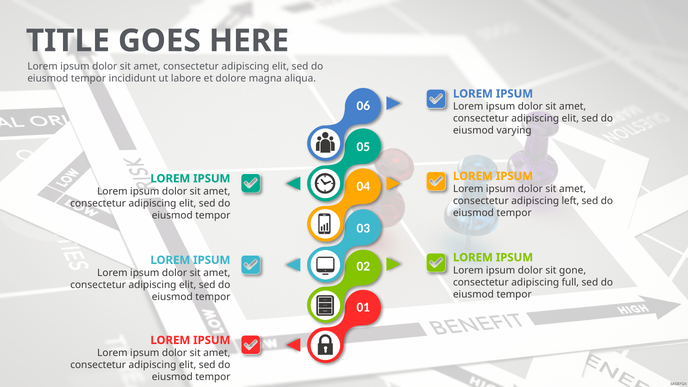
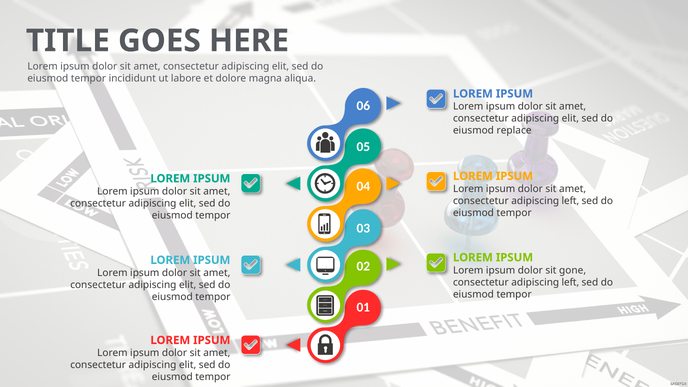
varying: varying -> replace (514, 131)
full: full -> left (570, 282)
